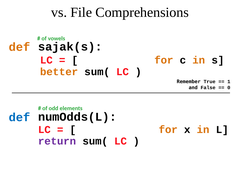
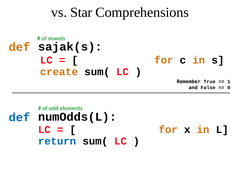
File: File -> Star (81, 12)
better: better -> create (59, 72)
return colour: purple -> blue (57, 142)
